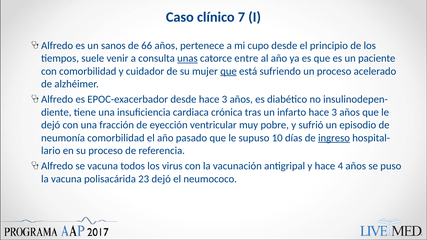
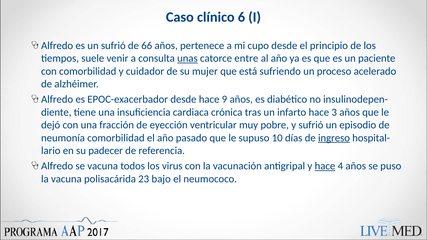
7: 7 -> 6 (241, 17)
un sanos: sanos -> sufrió (113, 46)
que underline: present -> none (229, 71)
desde hace 3: 3 -> 9 (225, 100)
su proceso: proceso -> padecer (106, 151)
hace underline: none -> present (325, 166)
23 dejó: dejó -> bajo (161, 179)
